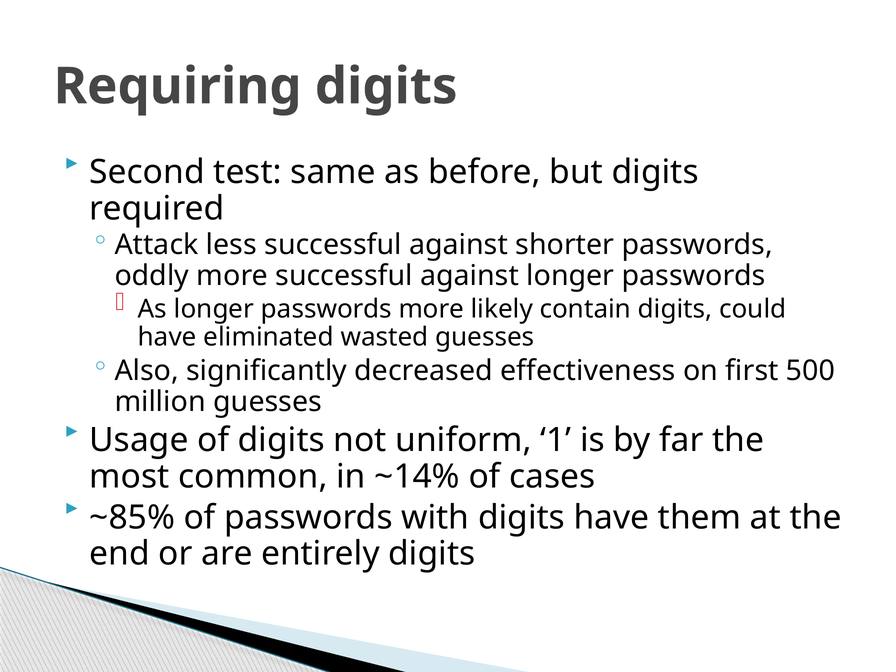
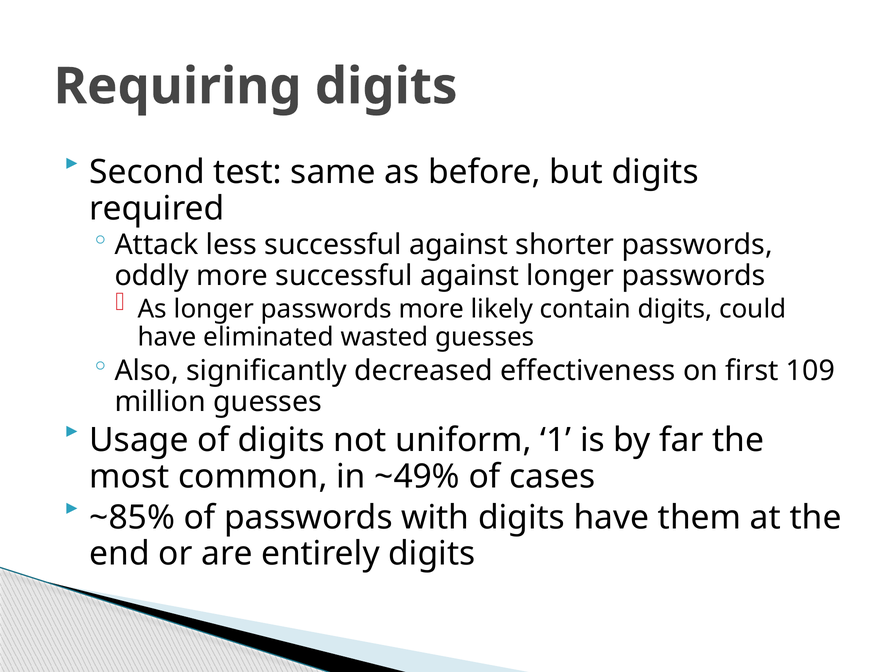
500: 500 -> 109 (811, 371)
~14%: ~14% -> ~49% (417, 477)
